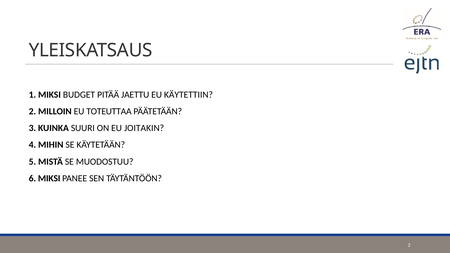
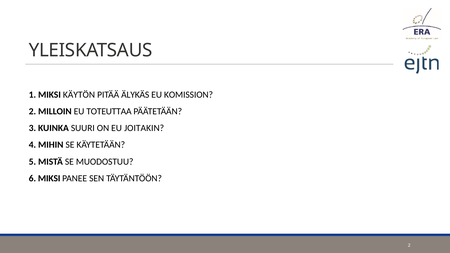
BUDGET: BUDGET -> KÄYTÖN (79, 95)
JAETTU: JAETTU -> ÄLYKÄS (135, 95)
KÄYTETTIIN: KÄYTETTIIN -> KOMISSION (189, 95)
